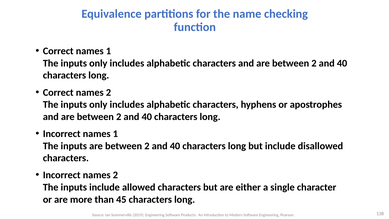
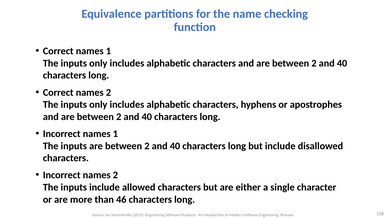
45: 45 -> 46 (121, 199)
